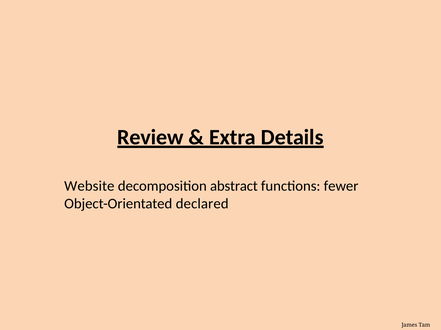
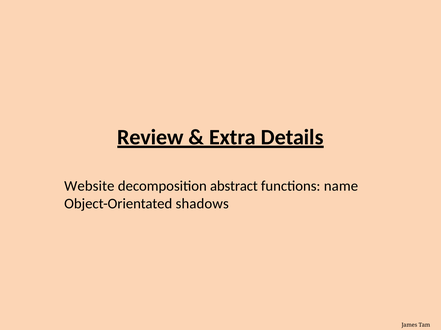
fewer: fewer -> name (341, 187)
declared: declared -> shadows (202, 204)
